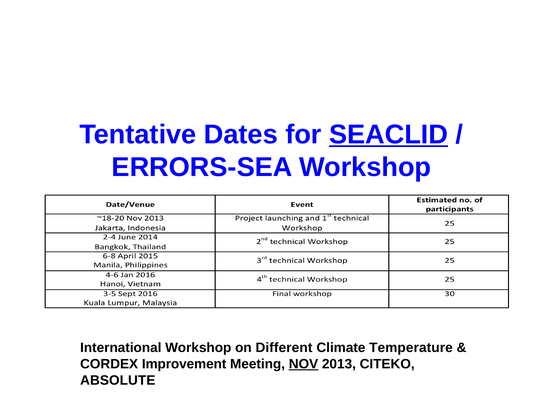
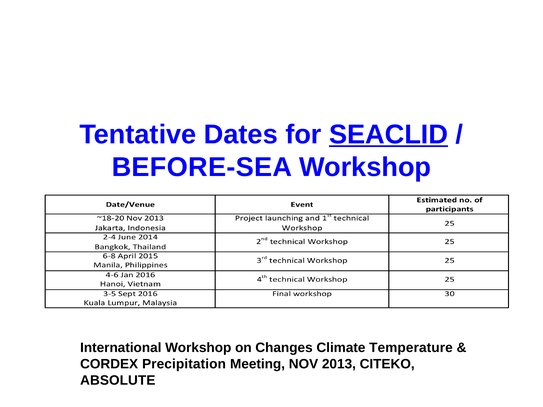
ERRORS-SEA: ERRORS-SEA -> BEFORE-SEA (202, 167)
Different: Different -> Changes (284, 348)
Improvement: Improvement -> Precipitation (184, 364)
NOV underline: present -> none (303, 364)
